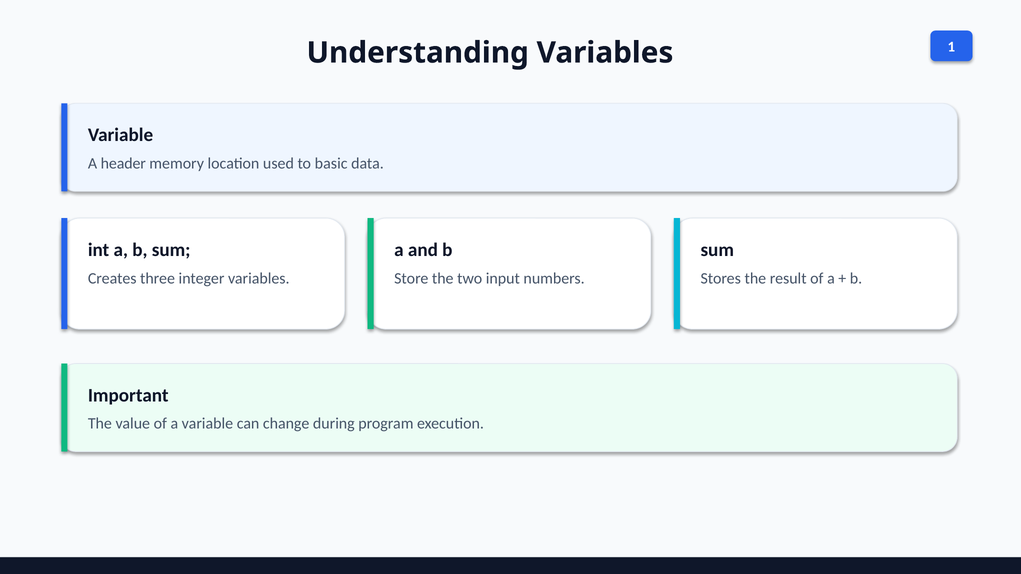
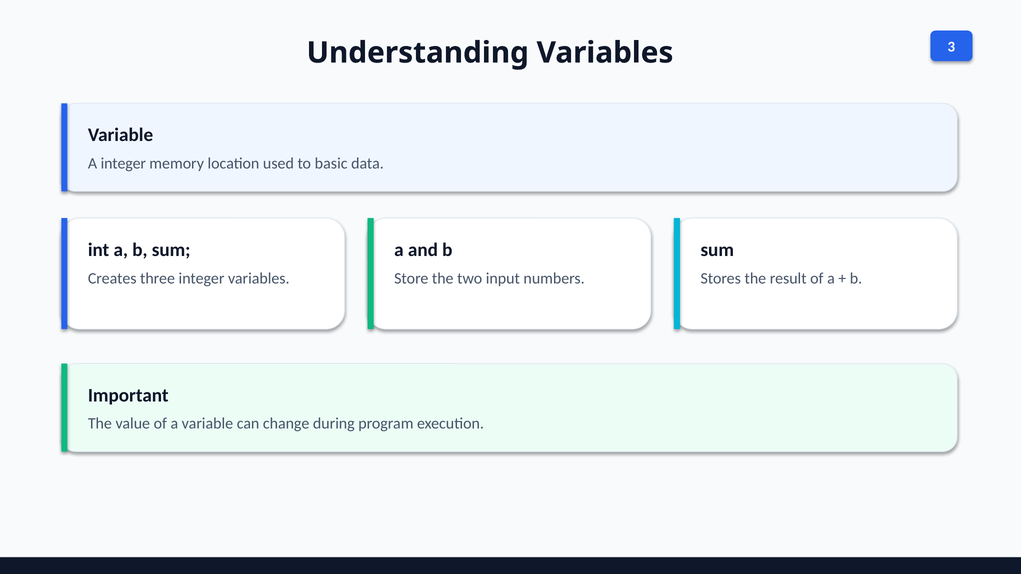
1: 1 -> 3 (951, 47)
A header: header -> integer (123, 164)
